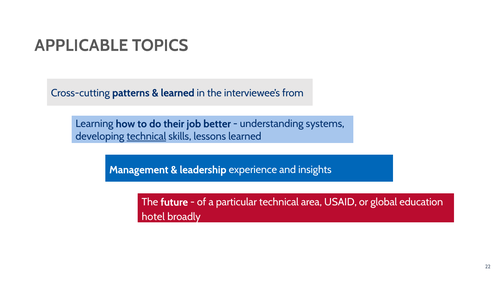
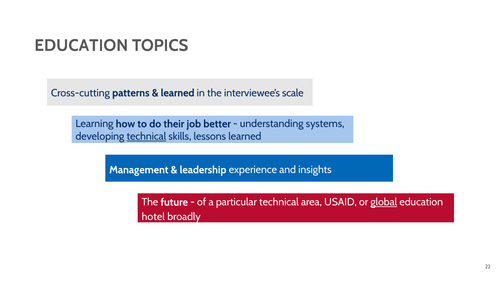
APPLICABLE: APPLICABLE -> EDUCATION (81, 45)
from: from -> scale (293, 93)
global underline: none -> present (384, 202)
